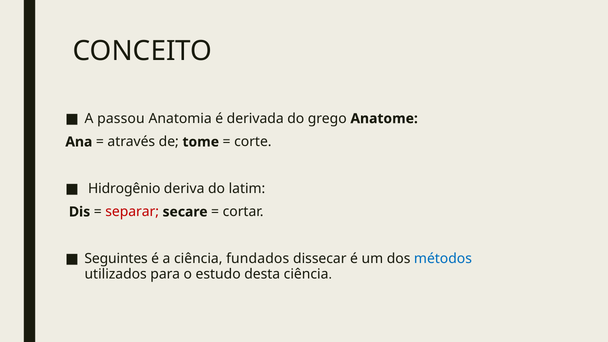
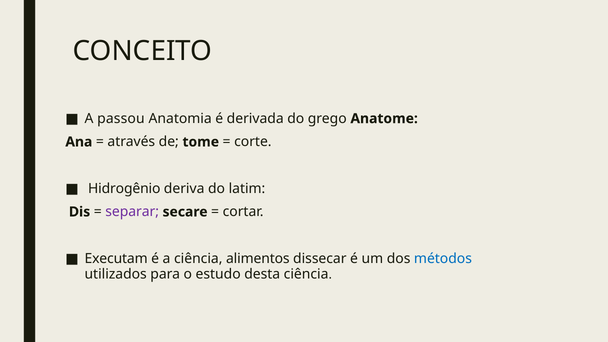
separar colour: red -> purple (132, 212)
Seguintes: Seguintes -> Executam (116, 258)
fundados: fundados -> alimentos (258, 258)
